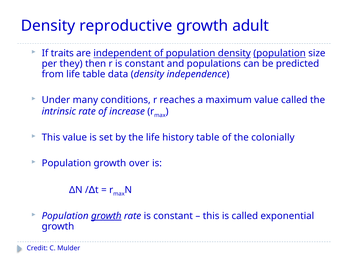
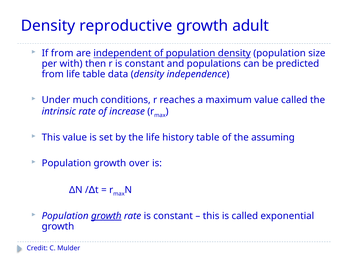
If traits: traits -> from (62, 53)
population underline: present -> none (280, 53)
they: they -> with (71, 64)
many: many -> much (85, 100)
colonially: colonially -> assuming (273, 137)
